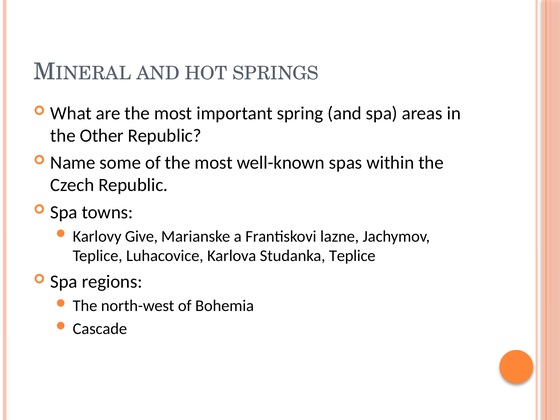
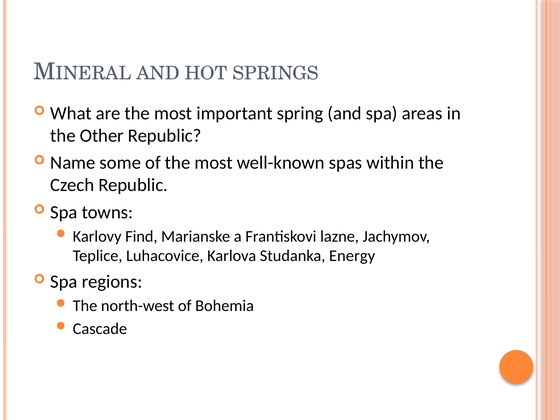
Give: Give -> Find (141, 236)
Studanka Teplice: Teplice -> Energy (352, 256)
